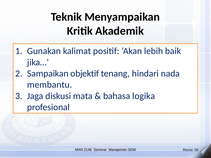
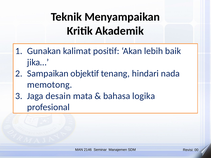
membantu: membantu -> memotong (50, 85)
diskusi: diskusi -> desain (58, 96)
